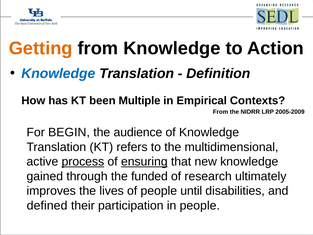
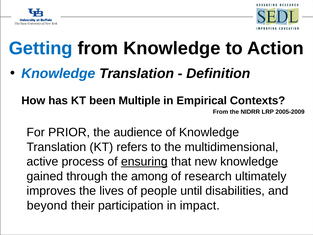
Getting colour: orange -> blue (41, 48)
BEGIN: BEGIN -> PRIOR (69, 132)
process underline: present -> none (83, 162)
funded: funded -> among (149, 176)
defined: defined -> beyond (47, 205)
in people: people -> impact (200, 205)
